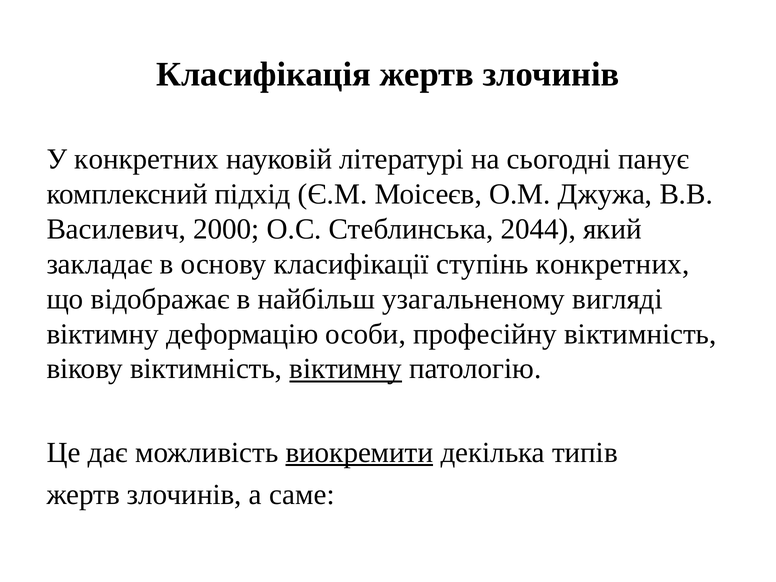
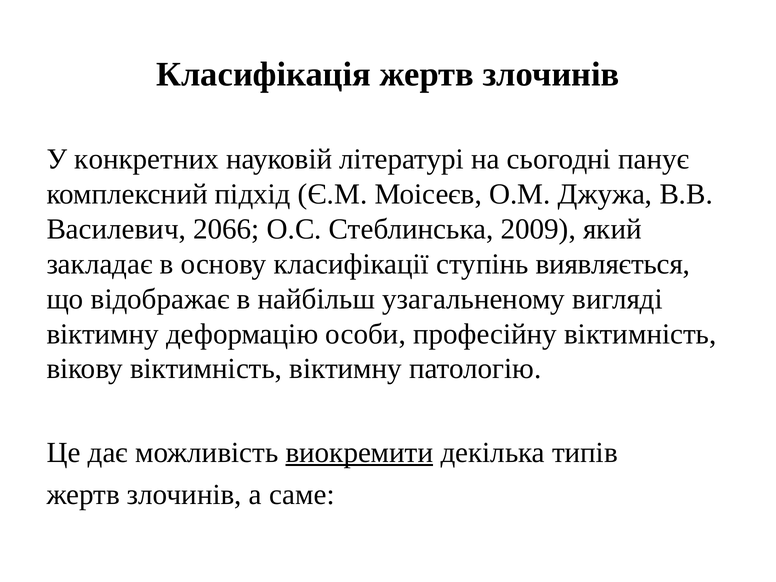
2000: 2000 -> 2066 (226, 229)
2044: 2044 -> 2009 (538, 229)
ступінь конкретних: конкретних -> виявляється (613, 264)
віктимну underline: present -> none (346, 369)
